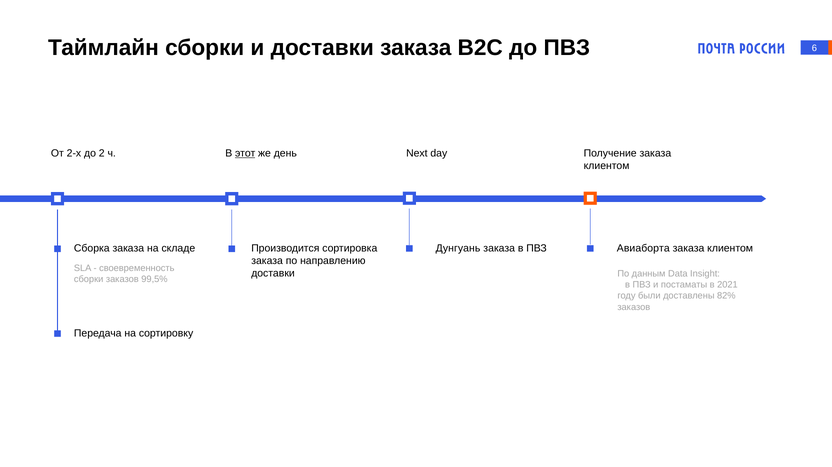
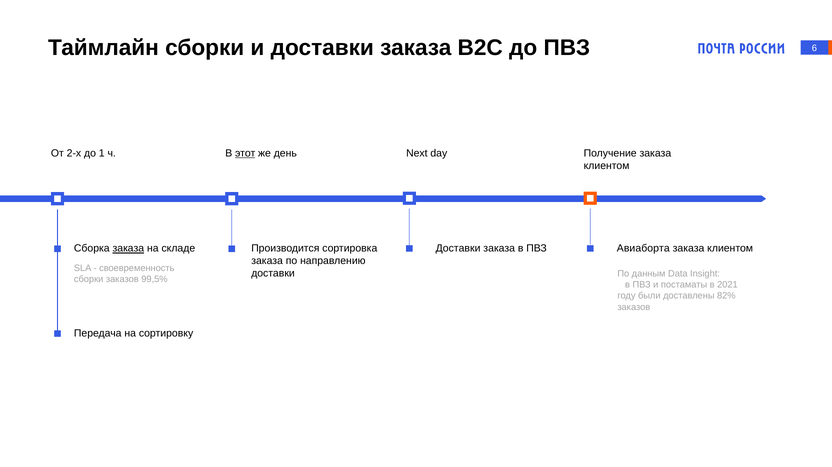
2: 2 -> 1 (102, 153)
заказа underline: none -> present (128, 248)
Дунгуань: Дунгуань -> Доставки (458, 248)
